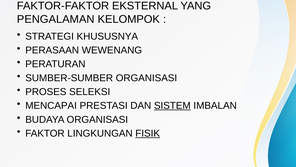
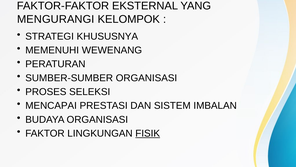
PENGALAMAN: PENGALAMAN -> MENGURANGI (56, 19)
PERASAAN: PERASAAN -> MEMENUHI (52, 50)
SISTEM underline: present -> none (172, 105)
